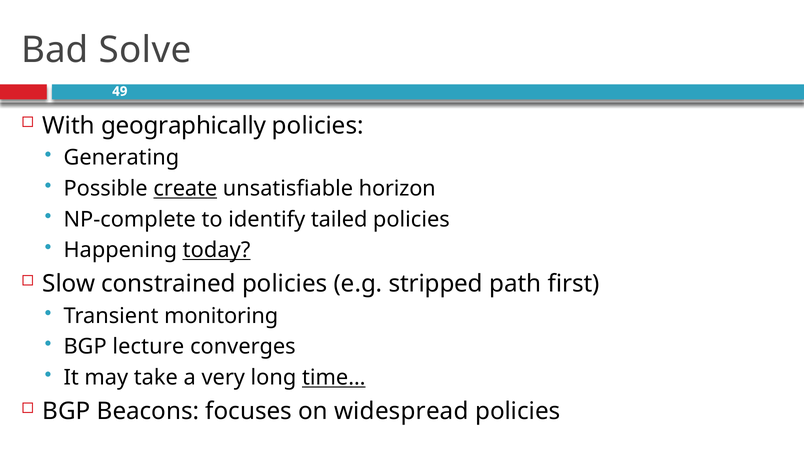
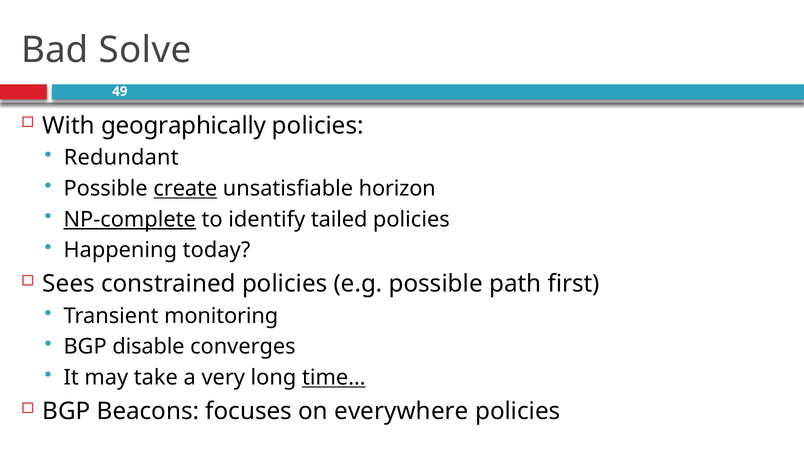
Generating: Generating -> Redundant (121, 158)
NP-complete underline: none -> present (130, 220)
today underline: present -> none (217, 250)
Slow: Slow -> Sees (69, 284)
e.g stripped: stripped -> possible (436, 284)
lecture: lecture -> disable (148, 347)
widespread: widespread -> everywhere (401, 411)
